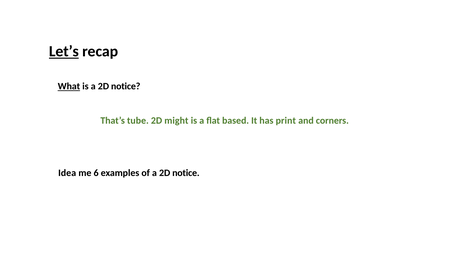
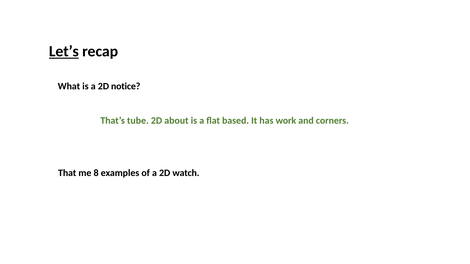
What underline: present -> none (69, 87)
might: might -> about (176, 121)
print: print -> work (286, 121)
Idea: Idea -> That (67, 173)
6: 6 -> 8 (96, 173)
of a 2D notice: notice -> watch (186, 173)
